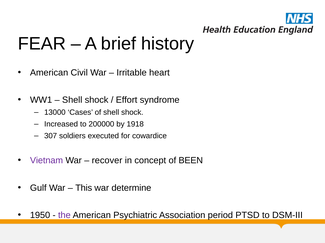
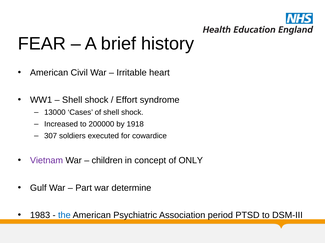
recover: recover -> children (107, 161)
BEEN: BEEN -> ONLY (191, 161)
This: This -> Part (84, 188)
1950: 1950 -> 1983 (40, 216)
the colour: purple -> blue (64, 216)
